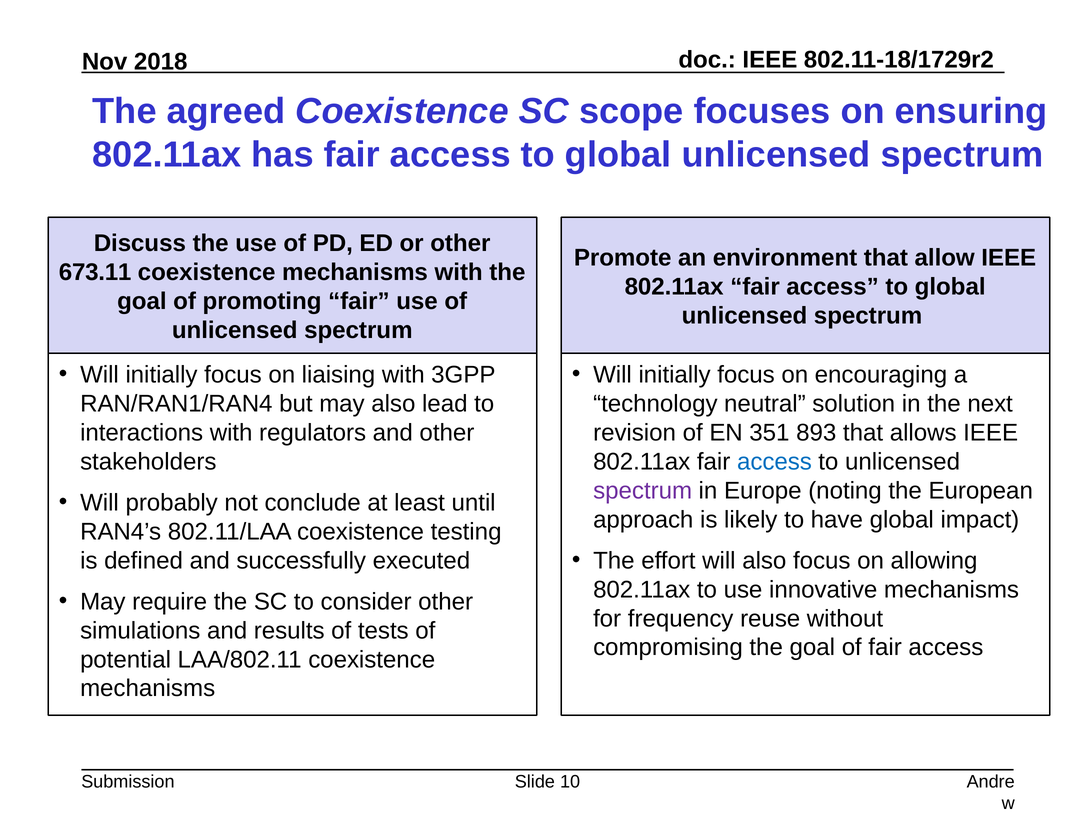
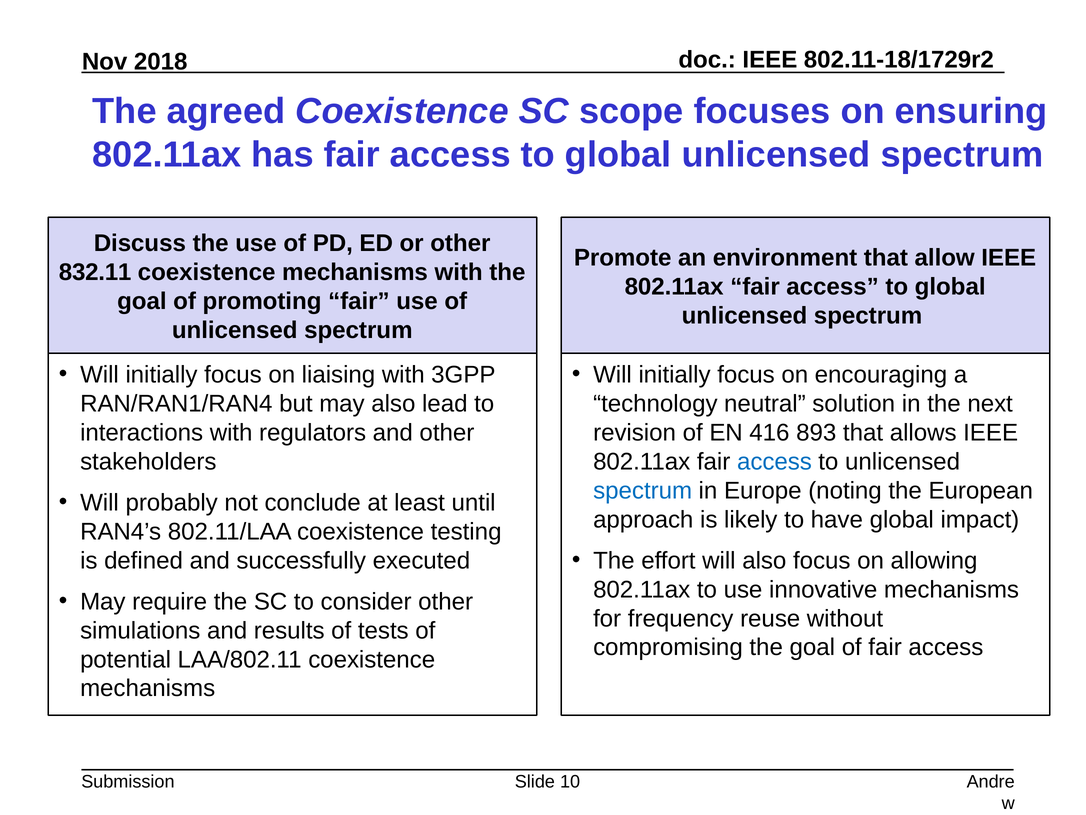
673.11: 673.11 -> 832.11 (95, 272)
351: 351 -> 416 (769, 432)
spectrum colour: purple -> blue (643, 490)
